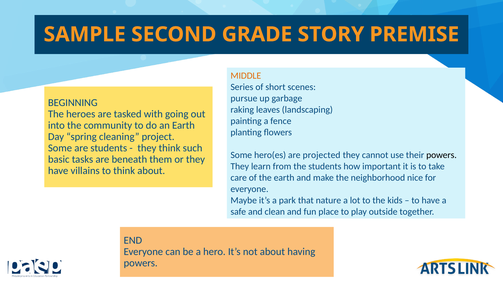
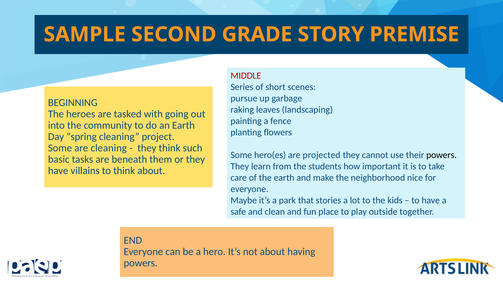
MIDDLE colour: orange -> red (246, 76)
are students: students -> cleaning (109, 148)
nature: nature -> stories (328, 200)
